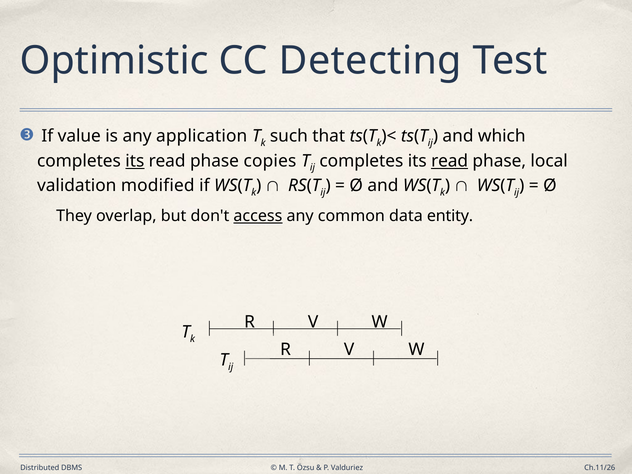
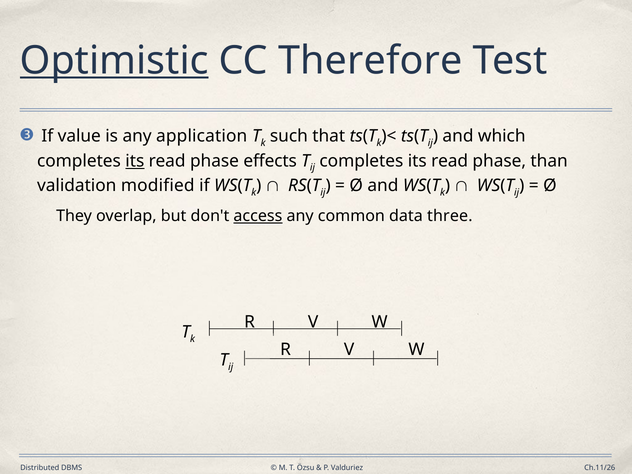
Optimistic underline: none -> present (114, 61)
Detecting: Detecting -> Therefore (370, 61)
copies: copies -> effects (270, 161)
read underline: present -> none (450, 161)
local: local -> than (549, 161)
entity: entity -> three (450, 216)
